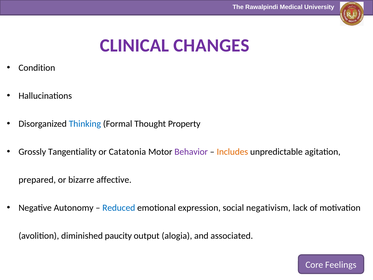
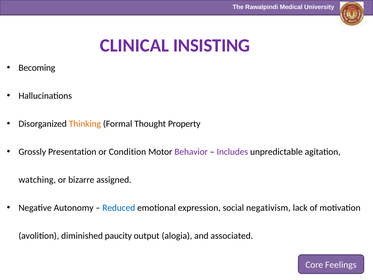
CHANGES: CHANGES -> INSISTING (212, 45)
Condition: Condition -> Becoming (37, 68)
Thinking colour: blue -> orange (85, 124)
Tangentiality: Tangentiality -> Presentation (72, 152)
Catatonia: Catatonia -> Condition (127, 152)
Includes colour: orange -> purple (232, 152)
prepared: prepared -> watching (37, 180)
affective: affective -> assigned (114, 180)
